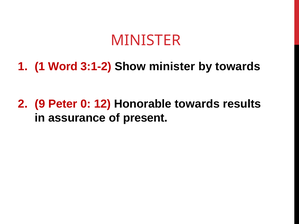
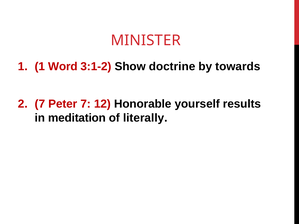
Show minister: minister -> doctrine (172, 67)
2 9: 9 -> 7 (40, 104)
Peter 0: 0 -> 7 (86, 104)
Honorable towards: towards -> yourself (197, 104)
assurance: assurance -> meditation (77, 118)
present: present -> literally (145, 118)
